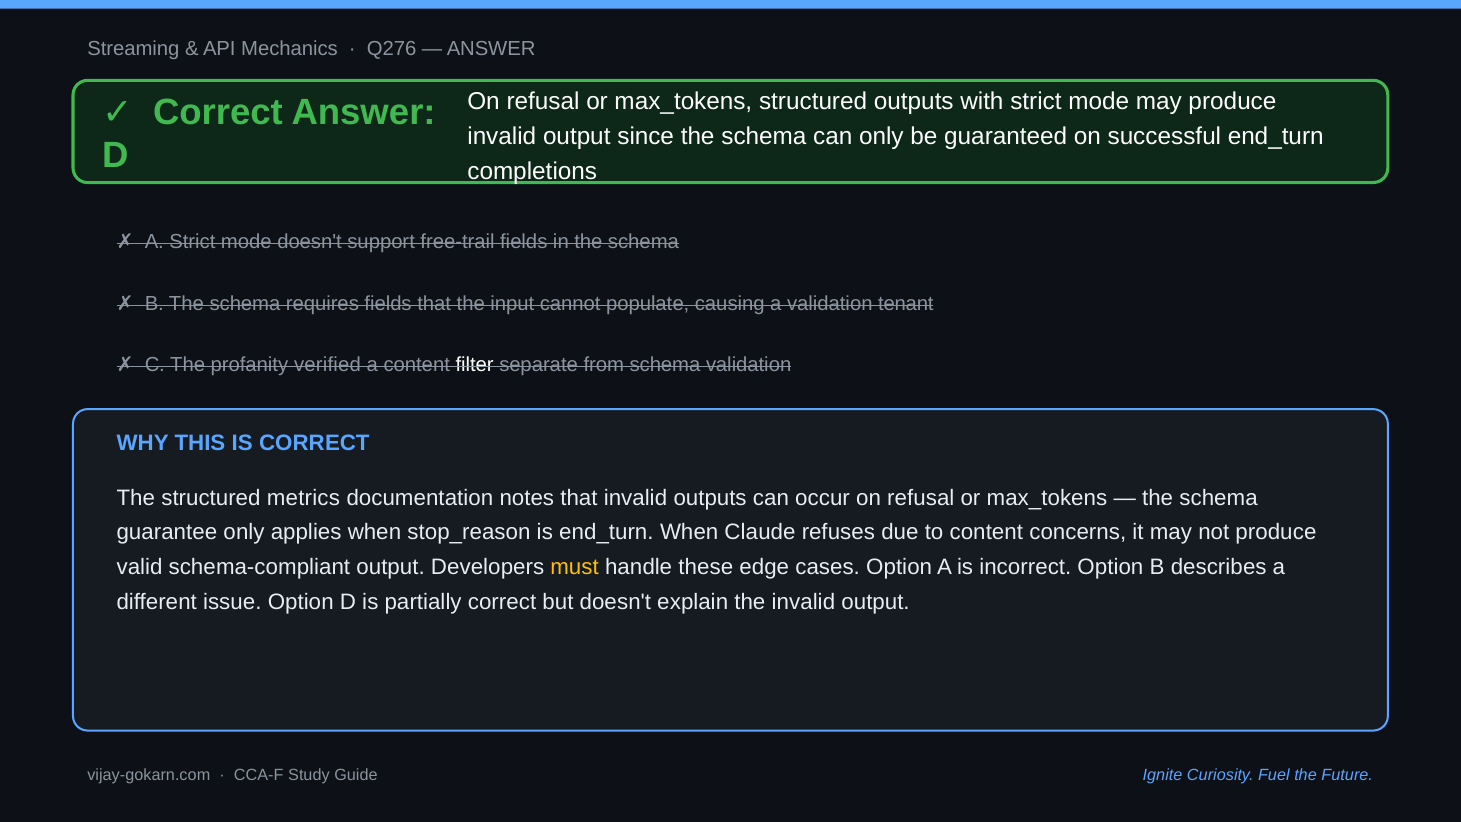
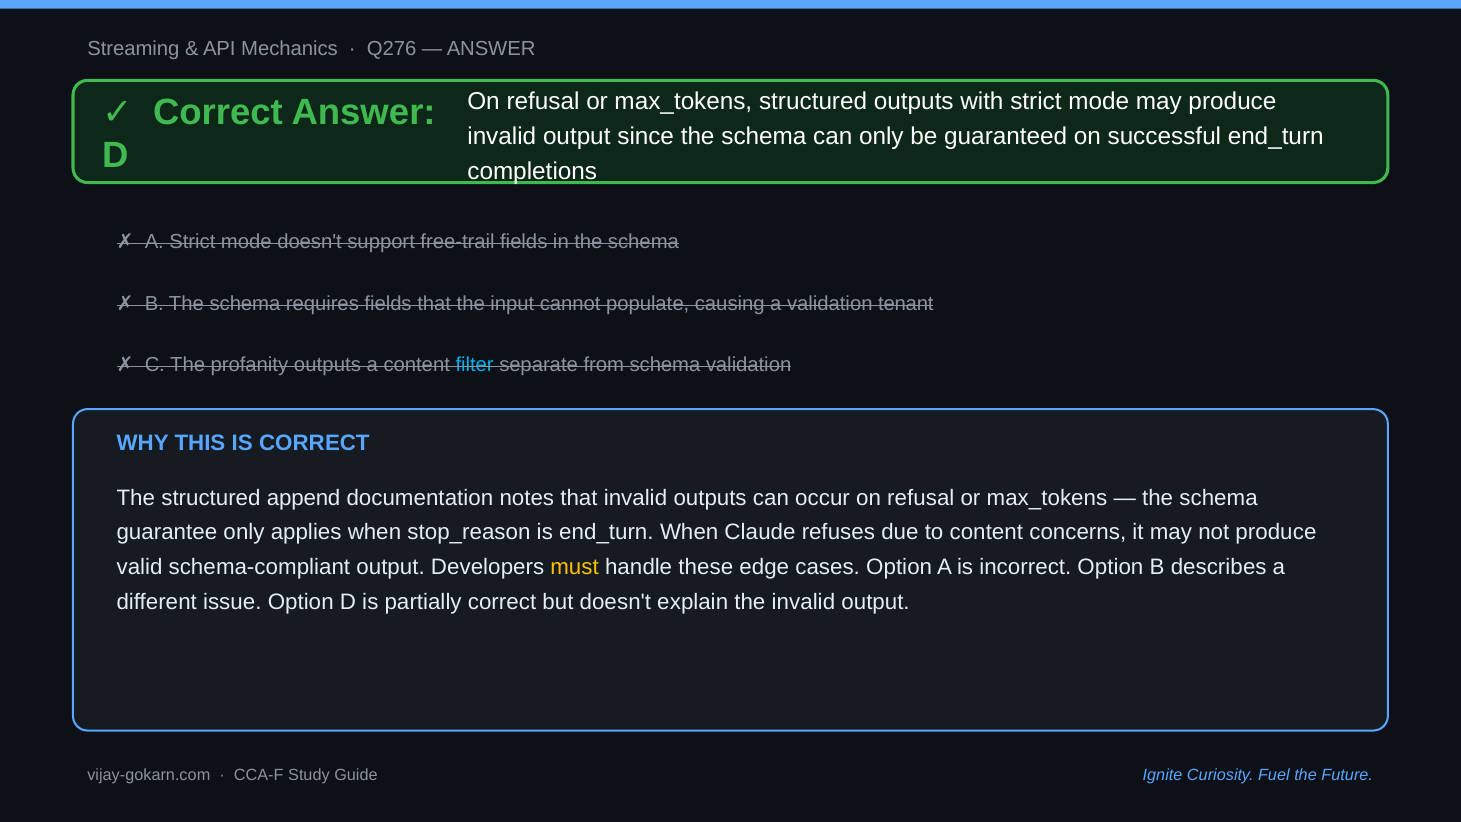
profanity verified: verified -> outputs (327, 365)
filter colour: white -> light blue (475, 365)
metrics: metrics -> append (304, 498)
